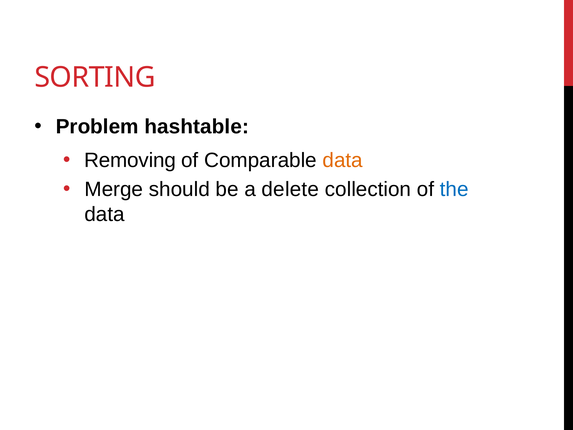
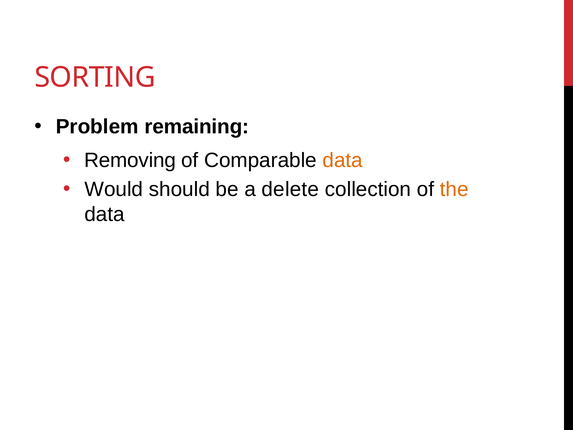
hashtable: hashtable -> remaining (197, 127)
Merge: Merge -> Would (114, 189)
the colour: blue -> orange (454, 189)
